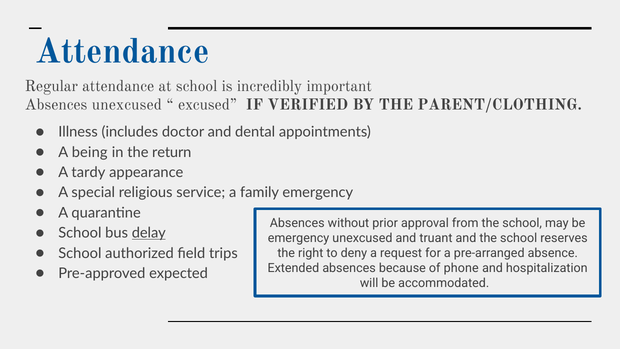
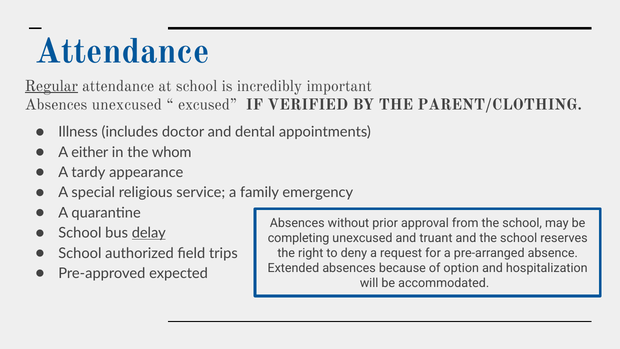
Regular underline: none -> present (51, 86)
being: being -> either (90, 152)
return: return -> whom (172, 152)
emergency: emergency -> completing (299, 238)
phone: phone -> option (461, 268)
